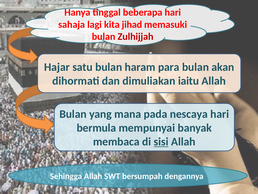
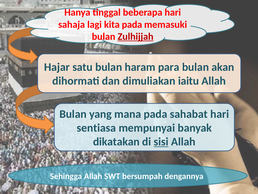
kita jihad: jihad -> pada (132, 24)
Zulhijjah underline: none -> present (136, 37)
nescaya: nescaya -> sahabat (189, 114)
bermula: bermula -> sentiasa (96, 128)
membaca: membaca -> dikatakan (116, 141)
